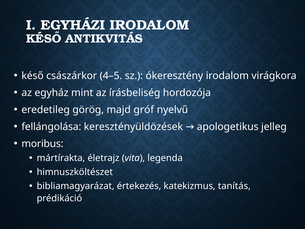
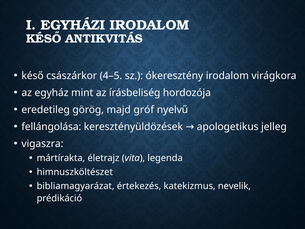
moribus: moribus -> vigaszra (42, 144)
tanítás: tanítás -> nevelik (234, 186)
